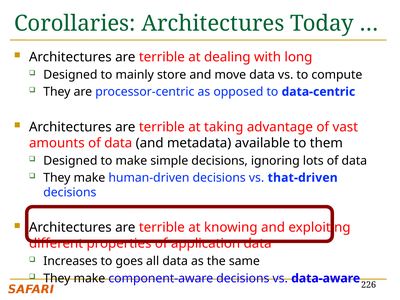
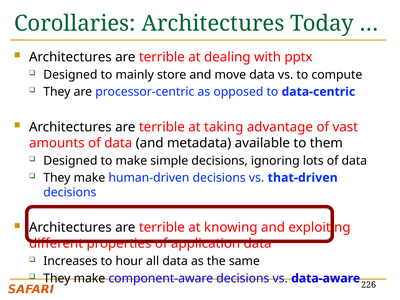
long: long -> pptx (298, 57)
goes: goes -> hour (129, 261)
